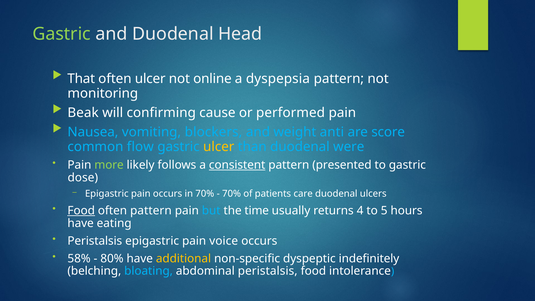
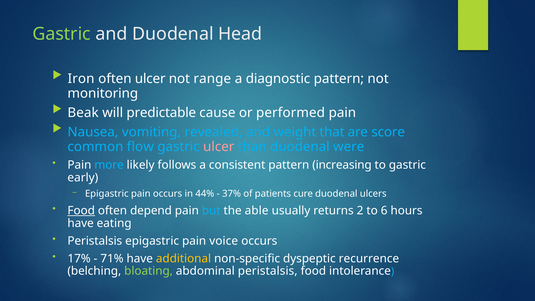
That: That -> Iron (81, 79)
online: online -> range (212, 79)
dyspepsia: dyspepsia -> diagnostic (278, 79)
confirming: confirming -> predictable (161, 113)
blockers: blockers -> revealed (214, 132)
anti: anti -> that (332, 132)
ulcer colour: yellow -> pink (219, 147)
more colour: light green -> light blue (109, 165)
consistent underline: present -> none (237, 165)
presented: presented -> increasing (342, 165)
dose: dose -> early (83, 178)
in 70%: 70% -> 44% (205, 194)
70%: 70% -> 37% (232, 194)
care: care -> cure (303, 194)
often pattern: pattern -> depend (151, 210)
time: time -> able (257, 210)
4: 4 -> 2 (360, 210)
5: 5 -> 6 (384, 210)
58%: 58% -> 17% (79, 258)
80%: 80% -> 71% (112, 258)
indefinitely: indefinitely -> recurrence (369, 258)
bloating colour: light blue -> light green (149, 271)
